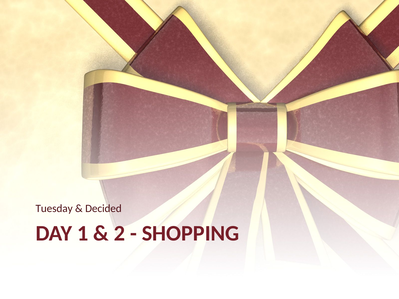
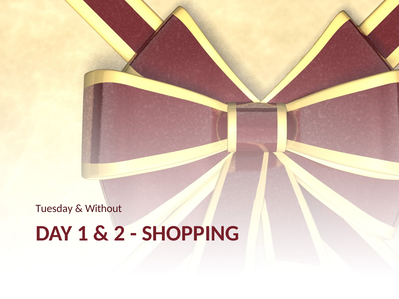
Decided: Decided -> Without (103, 209)
